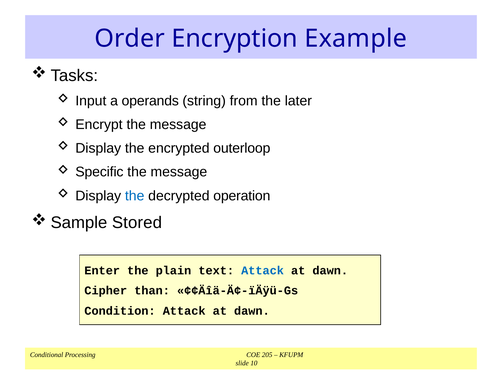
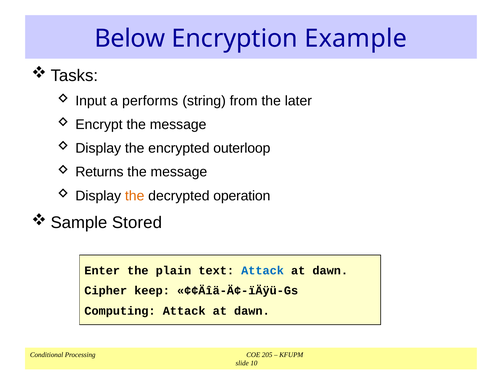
Order: Order -> Below (130, 39)
operands: operands -> performs (150, 101)
Specific: Specific -> Returns (99, 172)
the colour: blue -> orange (135, 195)
than: than -> keep (152, 290)
Condition: Condition -> Computing (120, 310)
